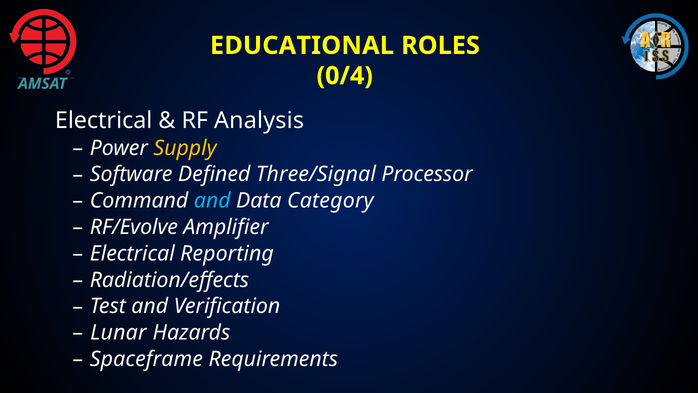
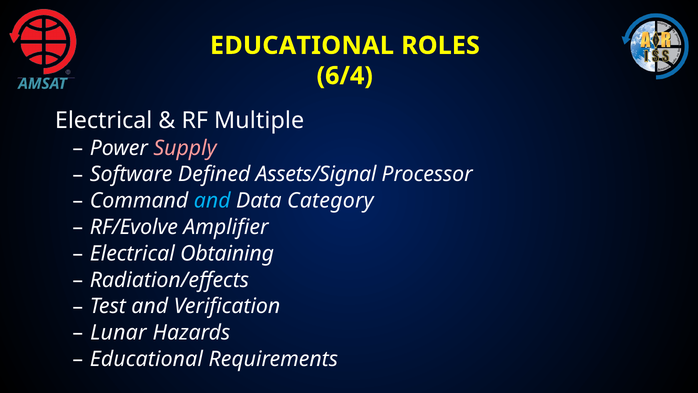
0/4: 0/4 -> 6/4 (345, 76)
Analysis: Analysis -> Multiple (259, 120)
Supply colour: yellow -> pink (185, 148)
Three/Signal: Three/Signal -> Assets/Signal (316, 174)
Reporting: Reporting -> Obtaining (227, 253)
Spaceframe: Spaceframe -> Educational (146, 359)
